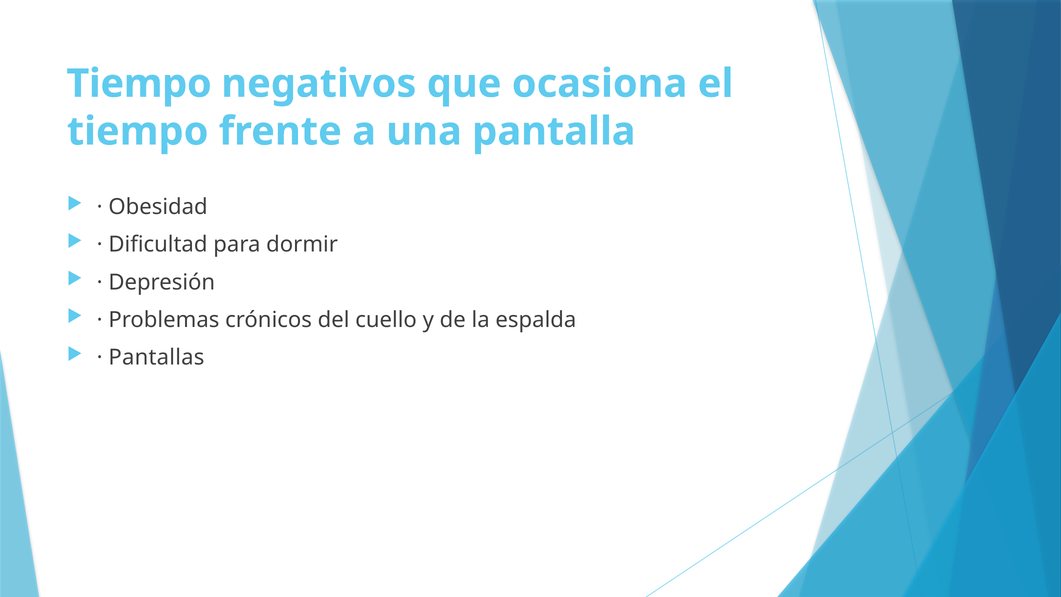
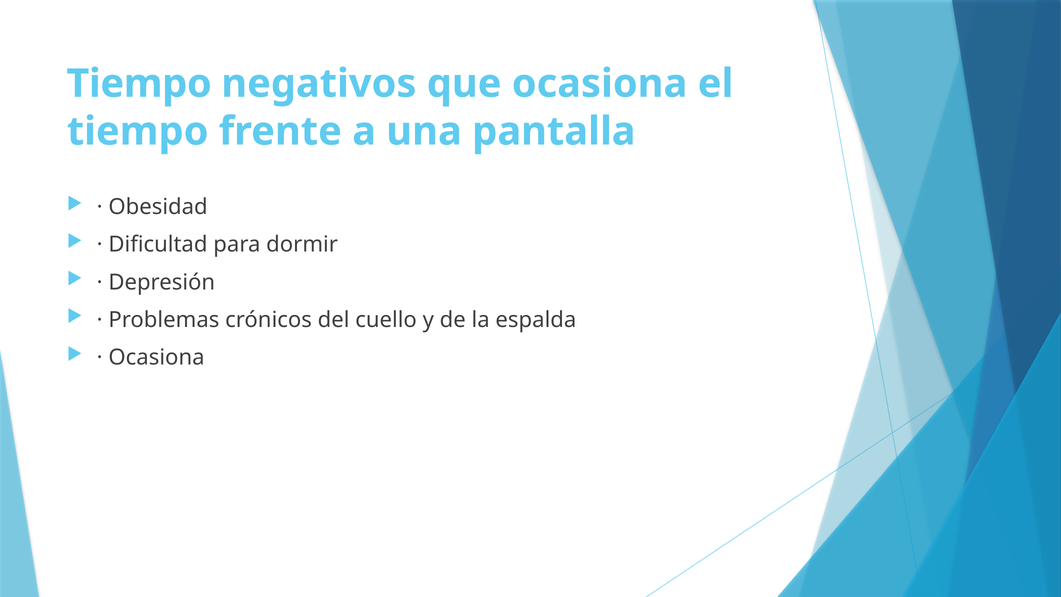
Pantallas: Pantallas -> Ocasiona (157, 357)
